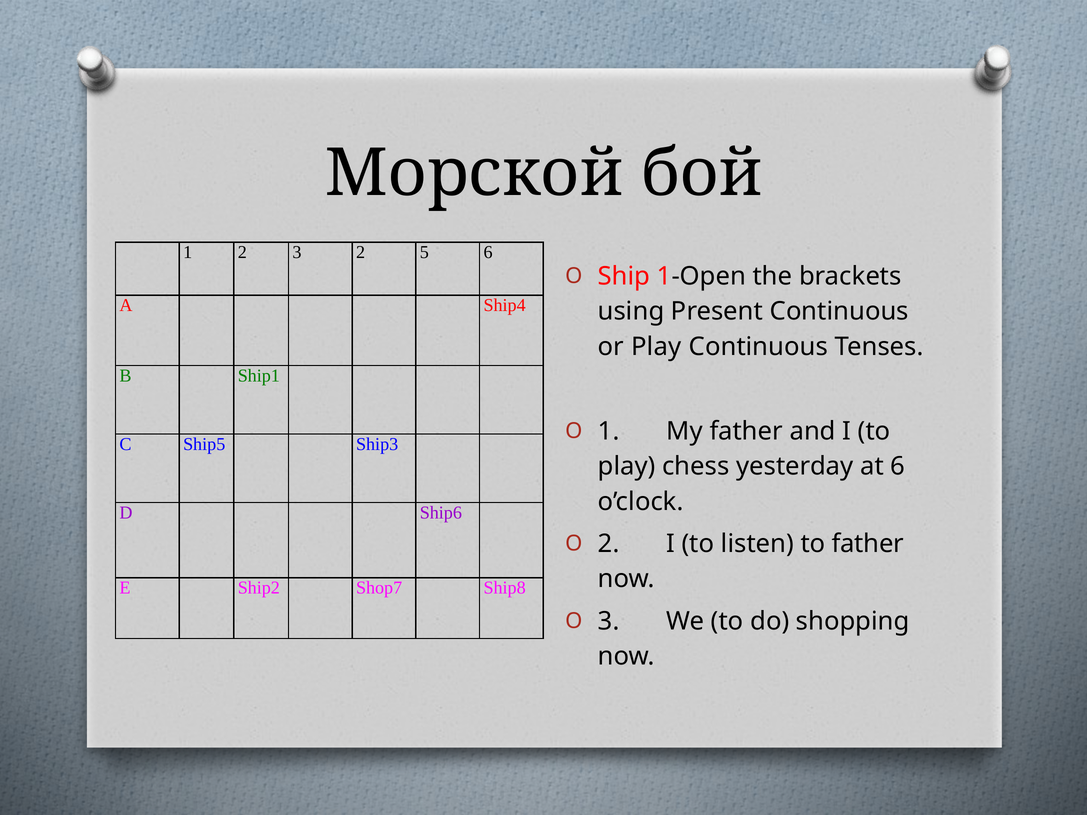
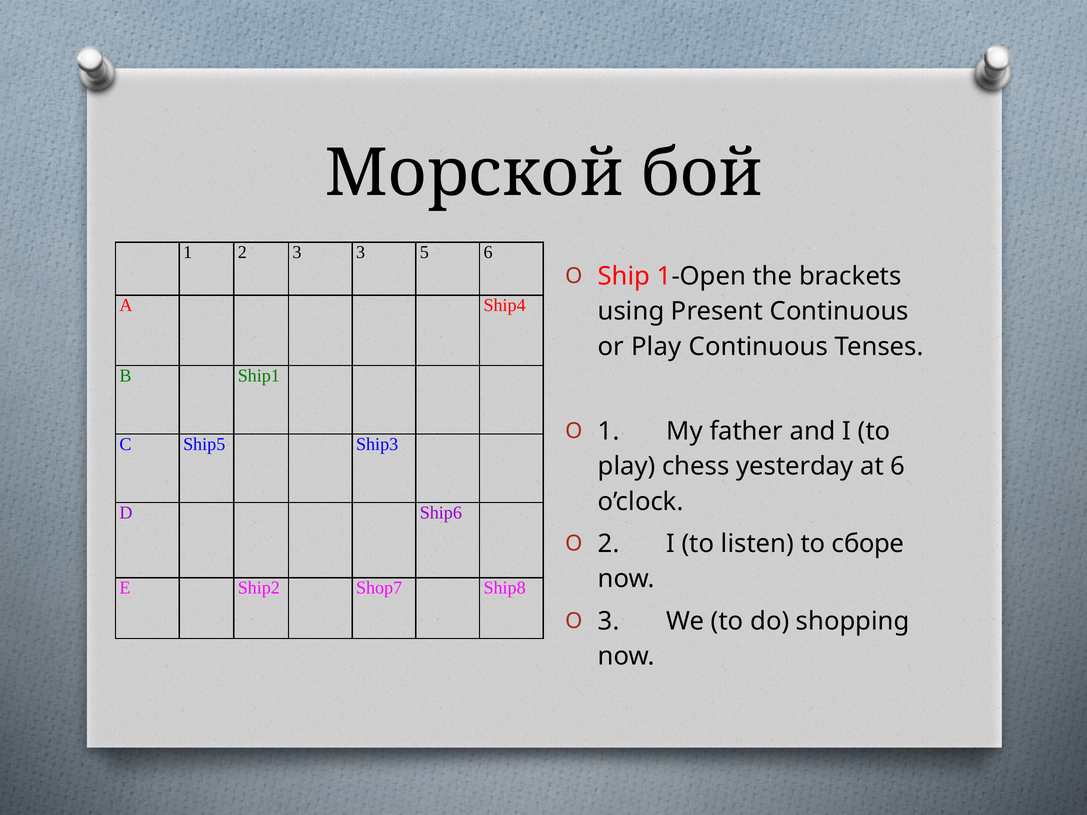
3 2: 2 -> 3 (361, 253)
to father: father -> сборе (868, 544)
